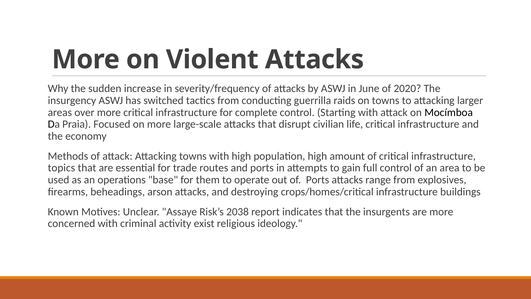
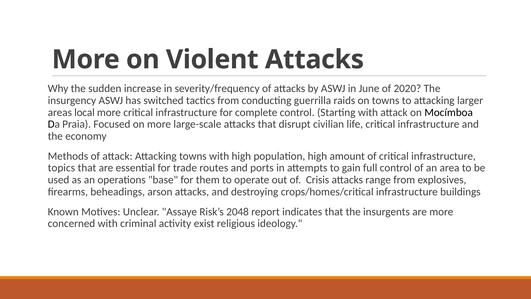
over: over -> local (84, 112)
of Ports: Ports -> Crisis (318, 180)
2038: 2038 -> 2048 (238, 211)
